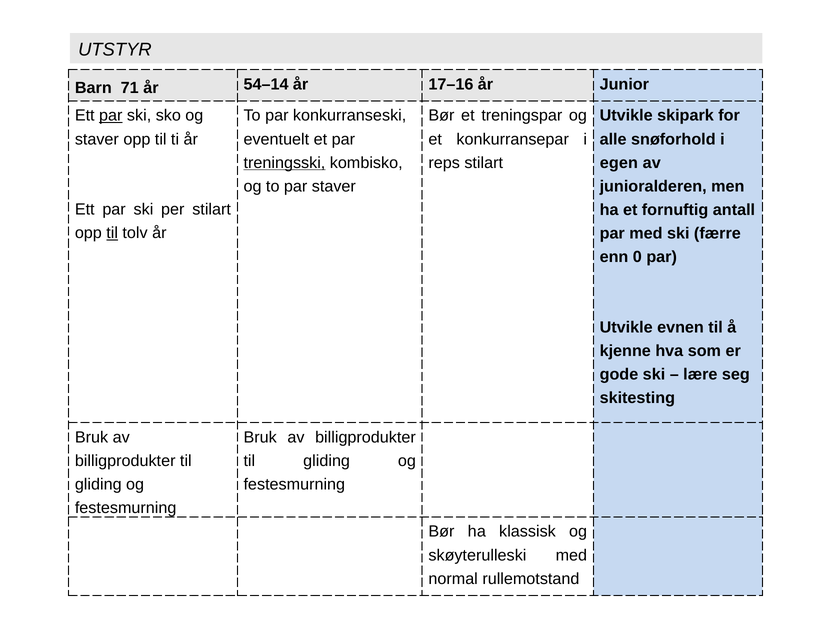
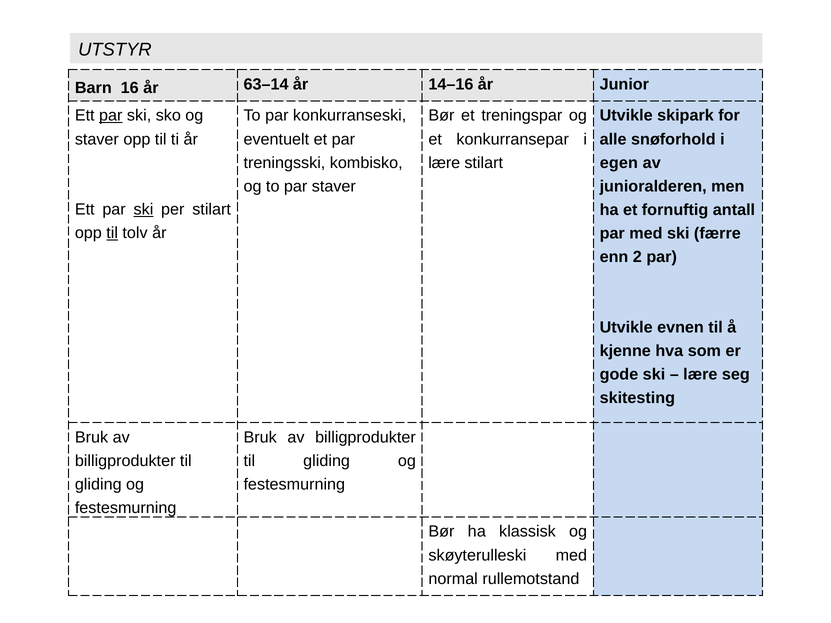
71: 71 -> 16 (130, 88)
54–14: 54–14 -> 63–14 (266, 84)
17–16: 17–16 -> 14–16 (451, 84)
treningsski underline: present -> none (284, 163)
reps: reps -> lære (444, 163)
ski underline: none -> present (143, 210)
0: 0 -> 2 (637, 257)
